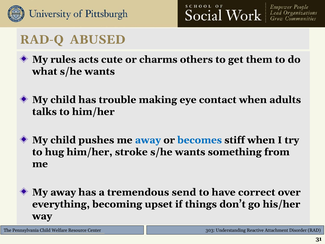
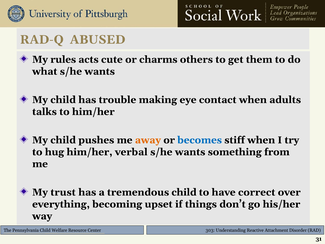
away colour: blue -> orange (148, 140)
stroke: stroke -> verbal (131, 152)
My away: away -> trust (63, 192)
tremendous send: send -> child (184, 192)
